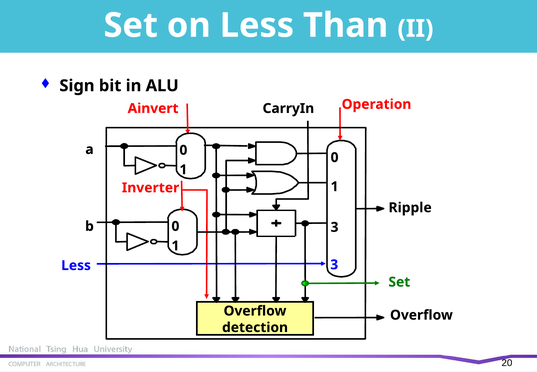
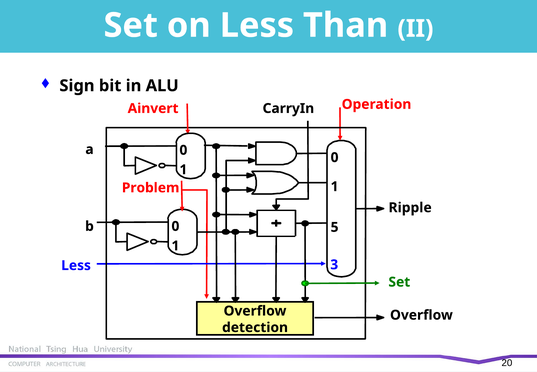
Inverter: Inverter -> Problem (151, 188)
b 3: 3 -> 5 (335, 227)
